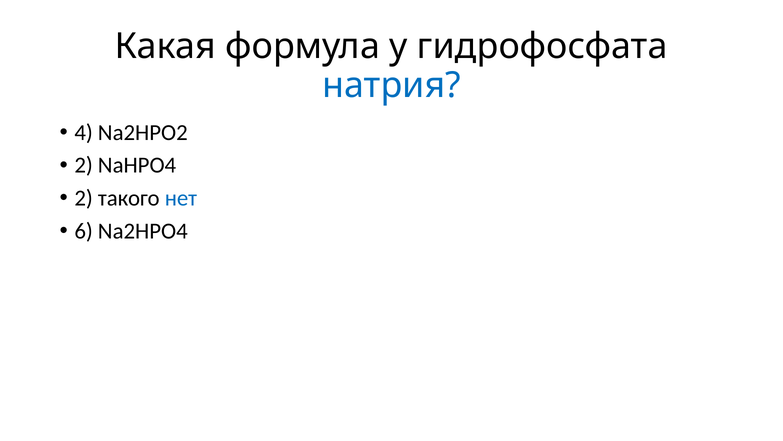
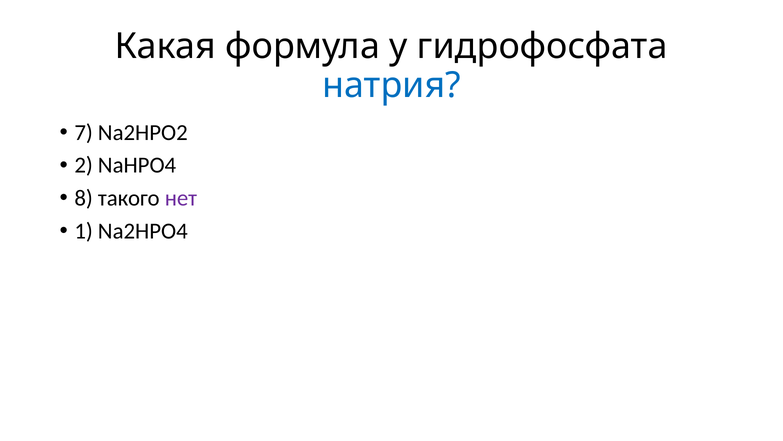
4: 4 -> 7 (84, 132)
2: 2 -> 8 (84, 198)
нет colour: blue -> purple (181, 198)
6: 6 -> 1 (84, 231)
